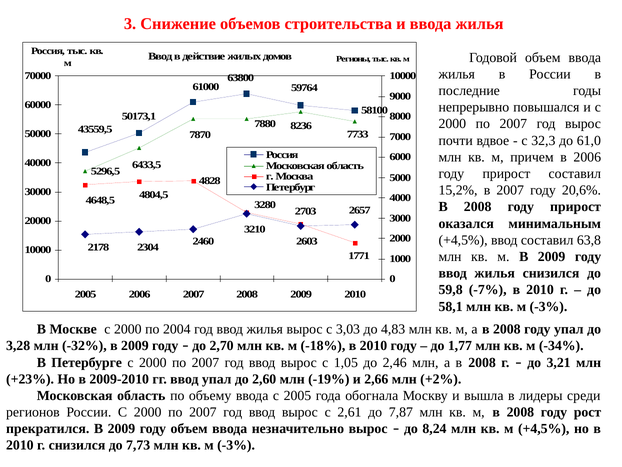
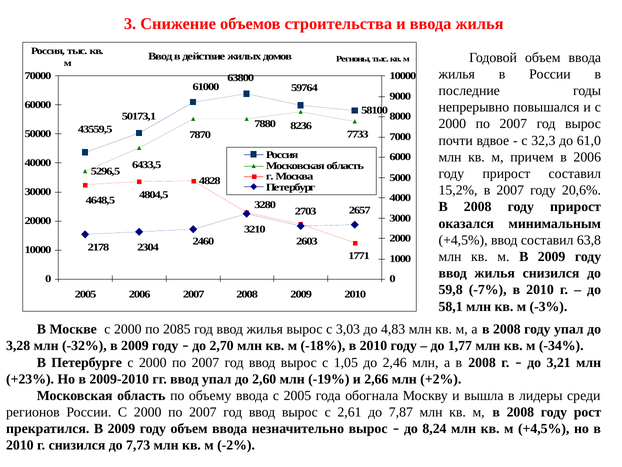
2004: 2004 -> 2085 (177, 329)
-3%: -3% -> -2% (236, 445)
